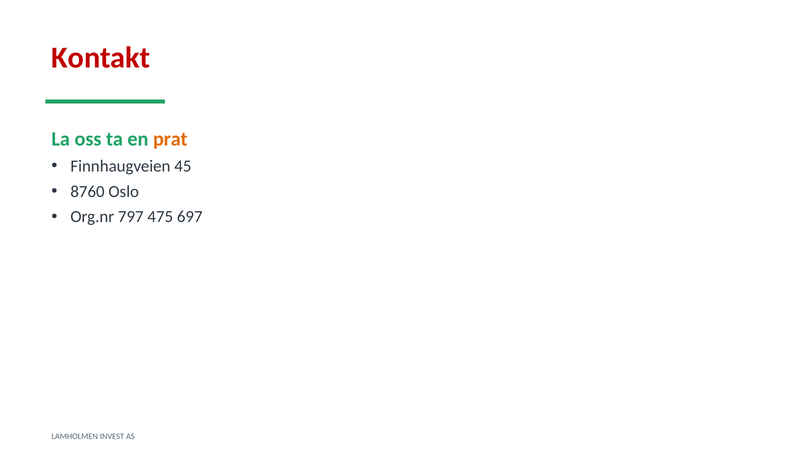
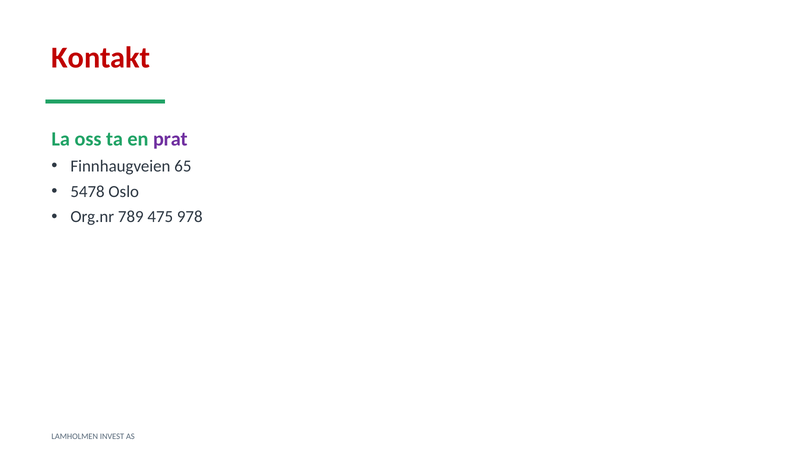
prat colour: orange -> purple (170, 139)
45: 45 -> 65 (183, 166)
8760: 8760 -> 5478 (88, 192)
797: 797 -> 789 (131, 217)
697: 697 -> 978 (190, 217)
